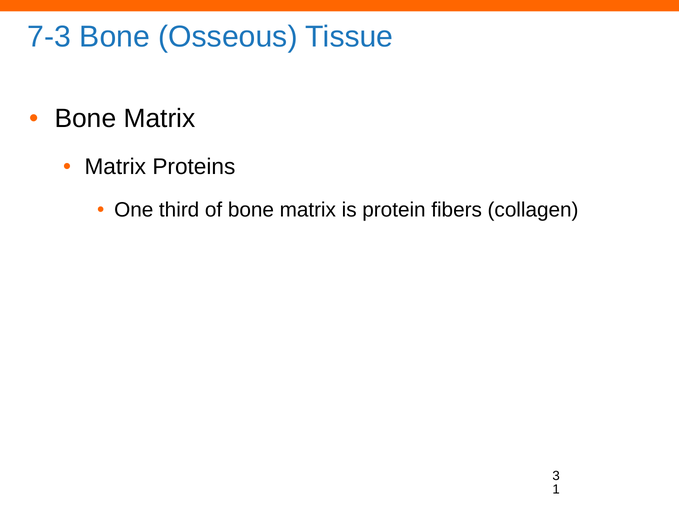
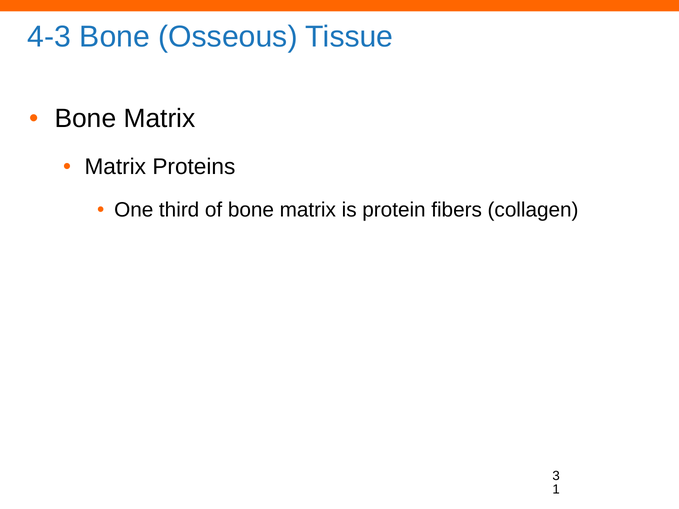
7-3: 7-3 -> 4-3 (49, 37)
